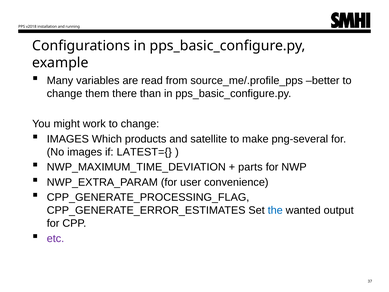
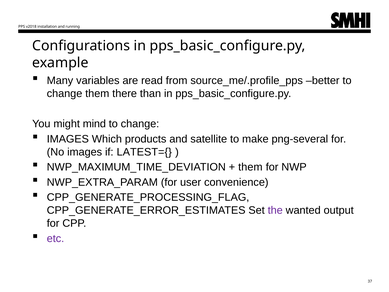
work: work -> mind (94, 124)
parts: parts -> them (250, 167)
the colour: blue -> purple (275, 210)
